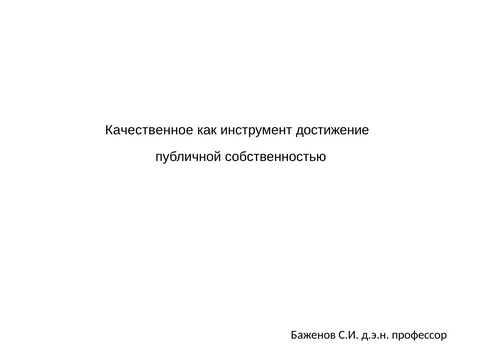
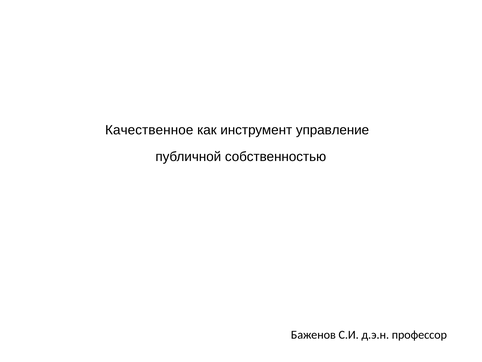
достижение: достижение -> управление (333, 130)
